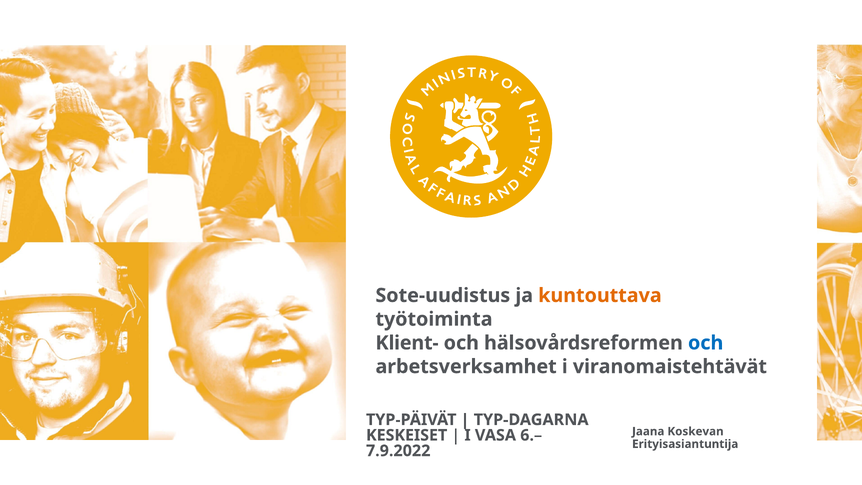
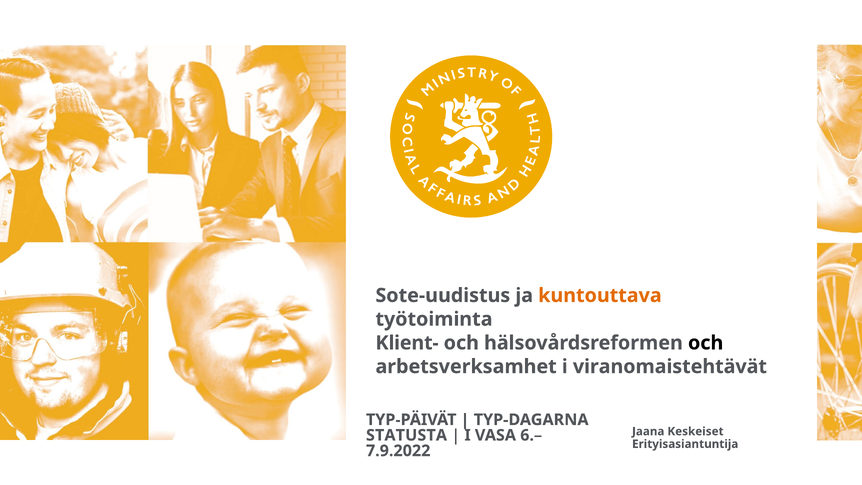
och colour: blue -> black (706, 343)
Koskevan: Koskevan -> Keskeiset (696, 431)
KESKEISET: KESKEISET -> STATUSTA (407, 435)
